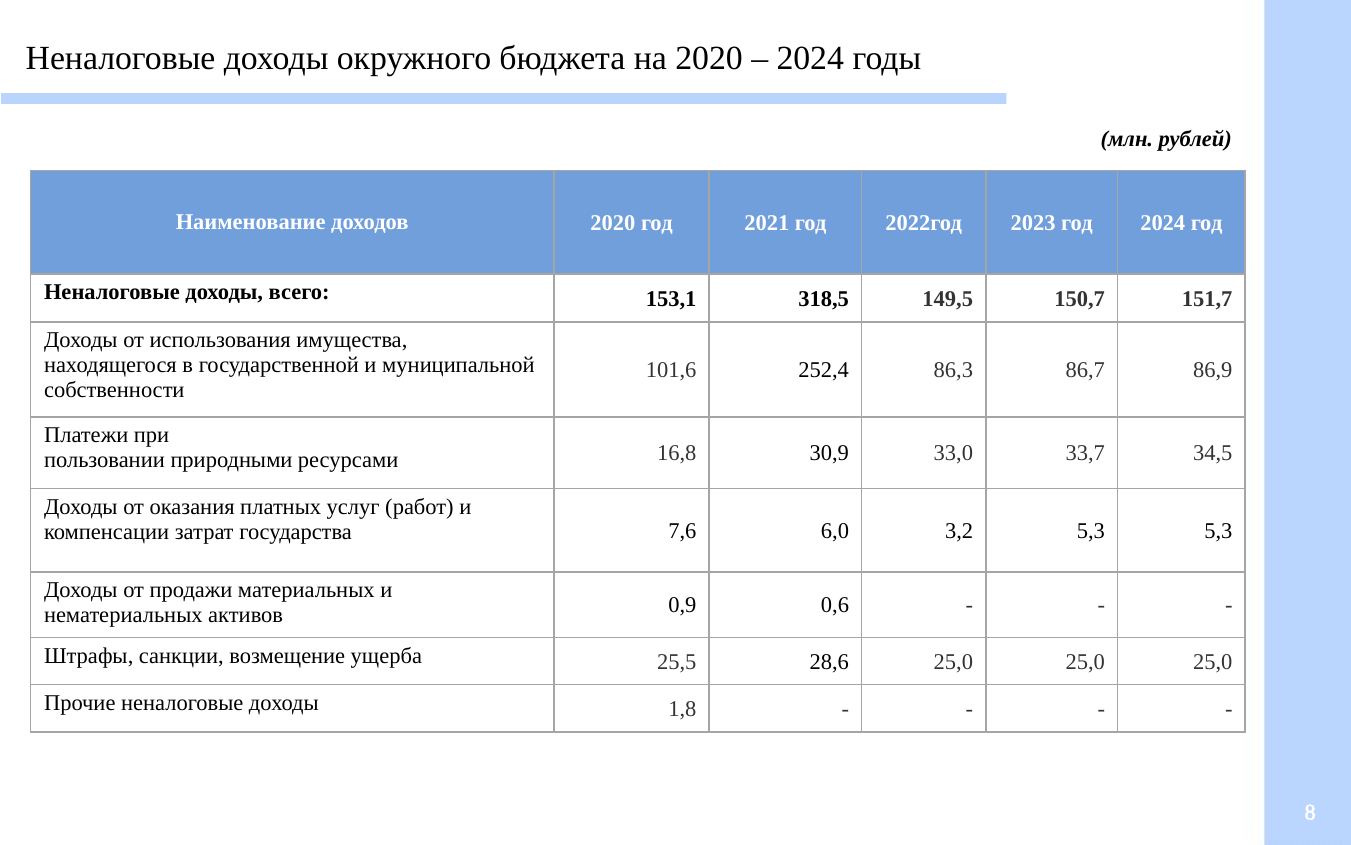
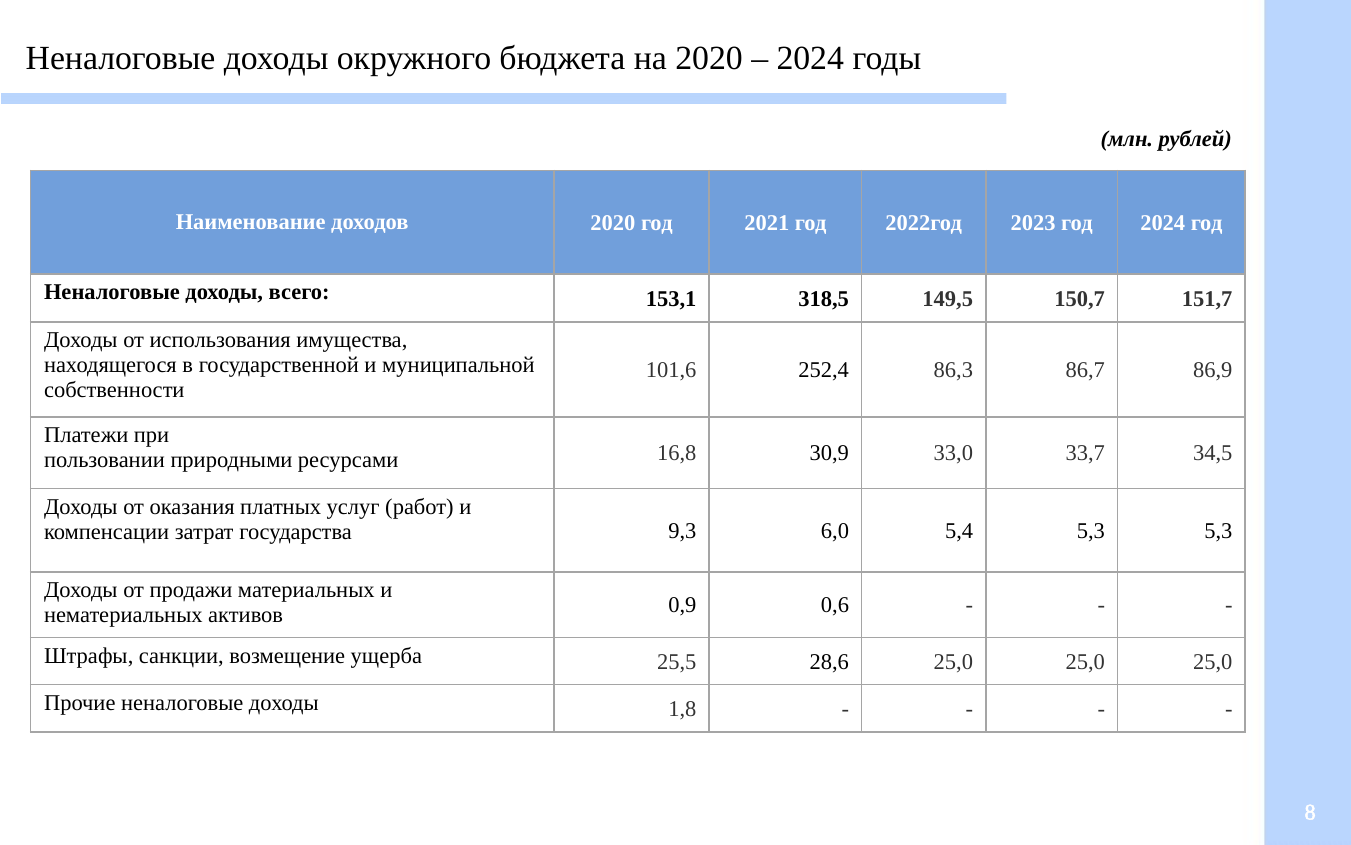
7,6: 7,6 -> 9,3 (682, 531)
3,2: 3,2 -> 5,4 (959, 531)
